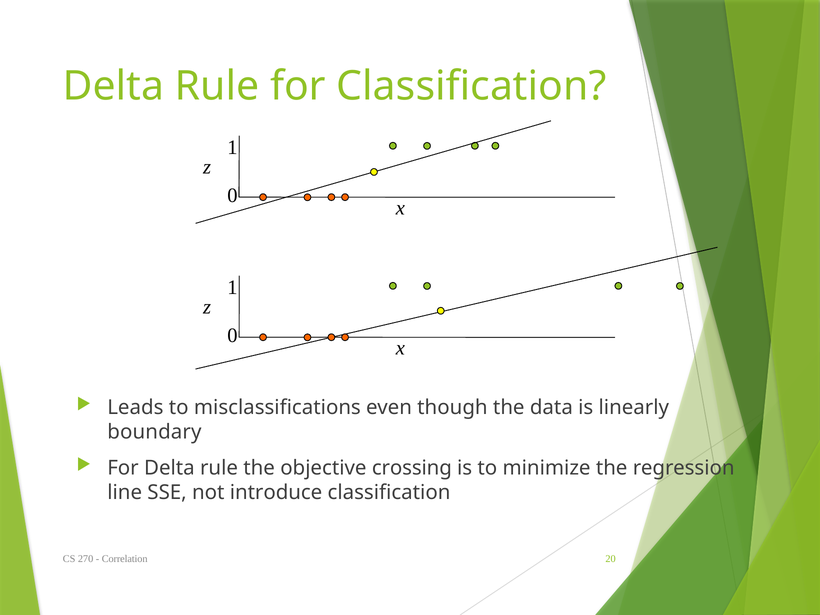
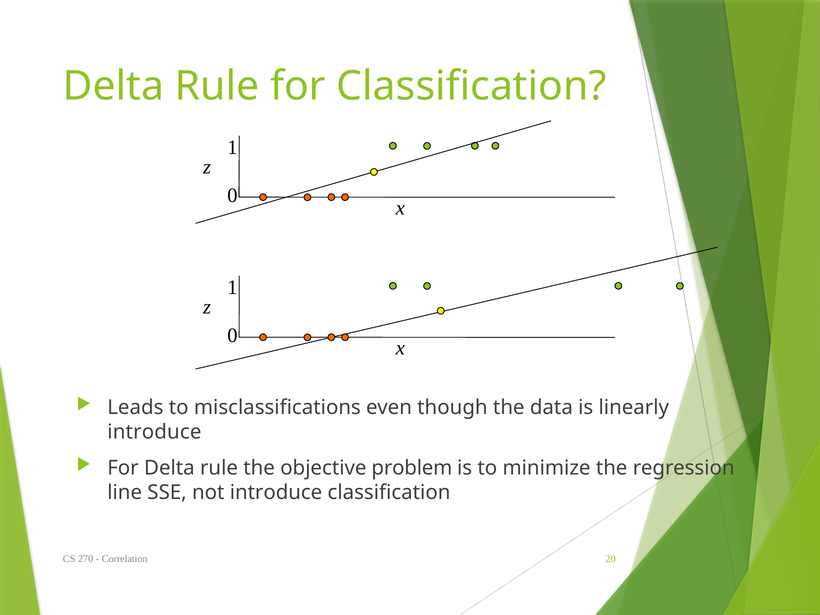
boundary: boundary -> introduce (154, 432)
crossing: crossing -> problem (412, 468)
